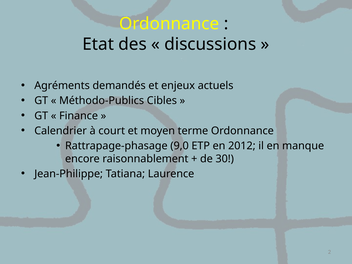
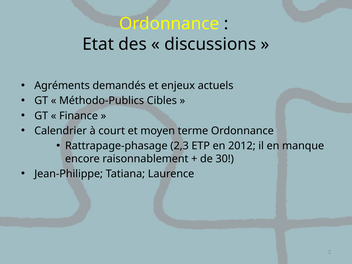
9,0: 9,0 -> 2,3 (180, 146)
